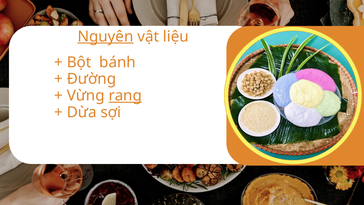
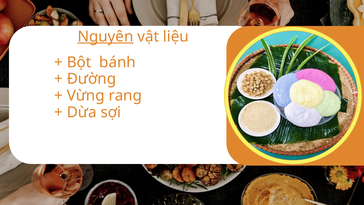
rang underline: present -> none (125, 96)
